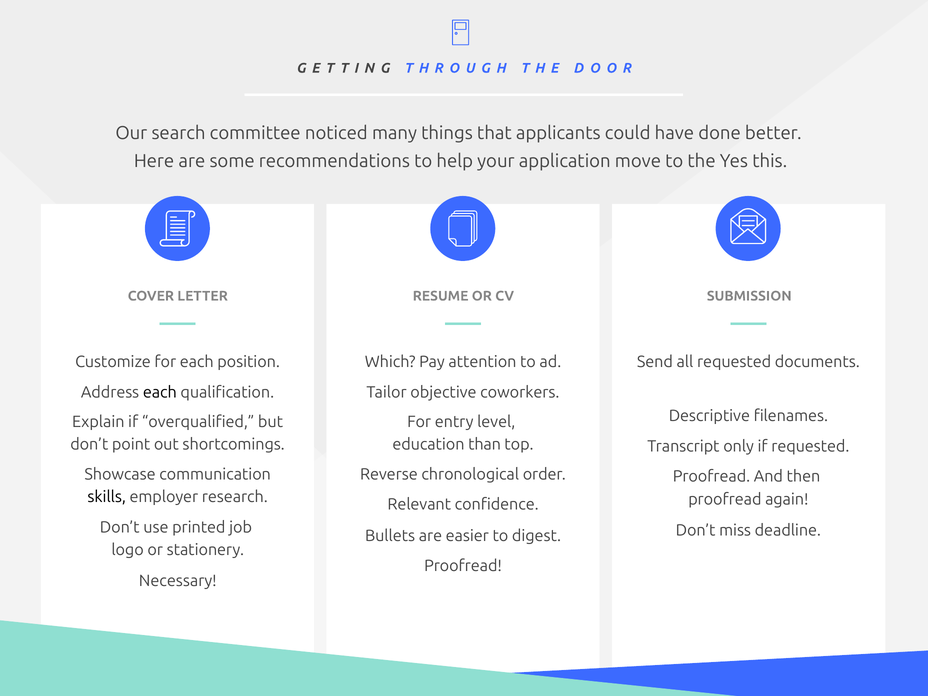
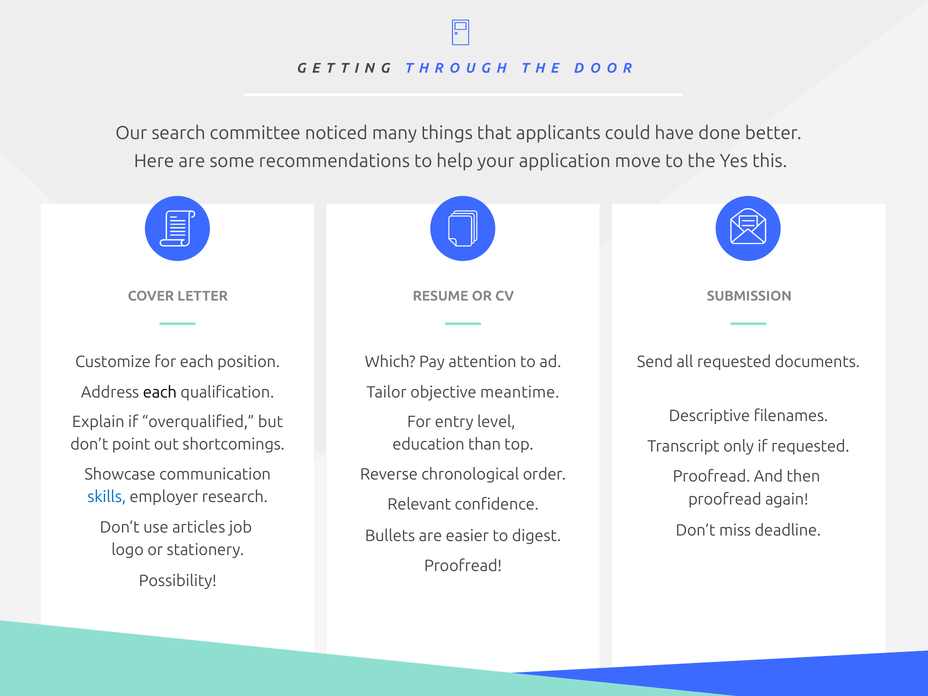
coworkers: coworkers -> meantime (520, 392)
skills colour: black -> blue (107, 497)
printed: printed -> articles (199, 527)
Necessary: Necessary -> Possibility (178, 581)
